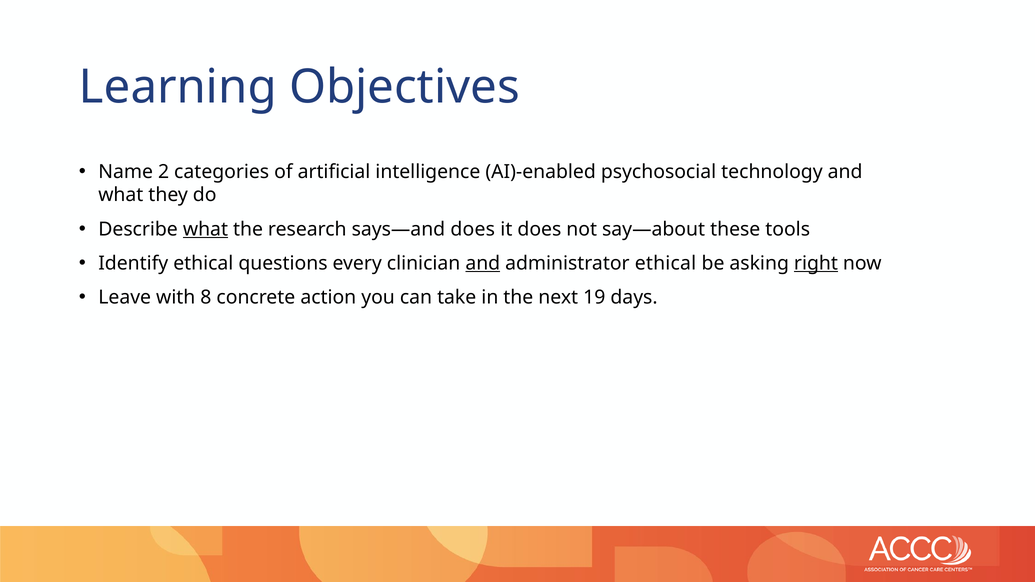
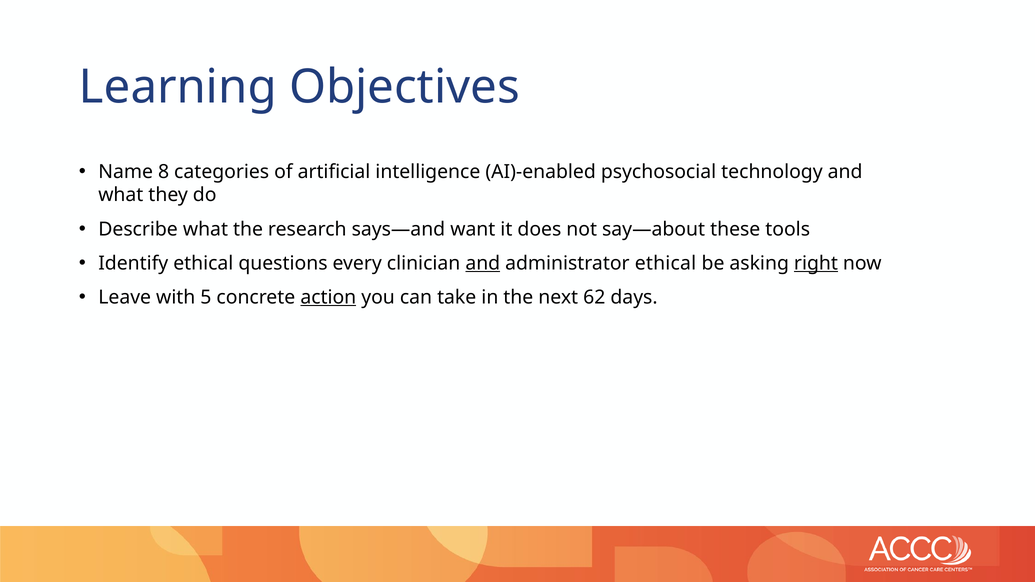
2: 2 -> 8 (164, 172)
what underline: present -> none (205, 229)
says—and does: does -> want (473, 229)
8: 8 -> 5 (206, 297)
action underline: none -> present (328, 297)
19: 19 -> 62 (594, 297)
